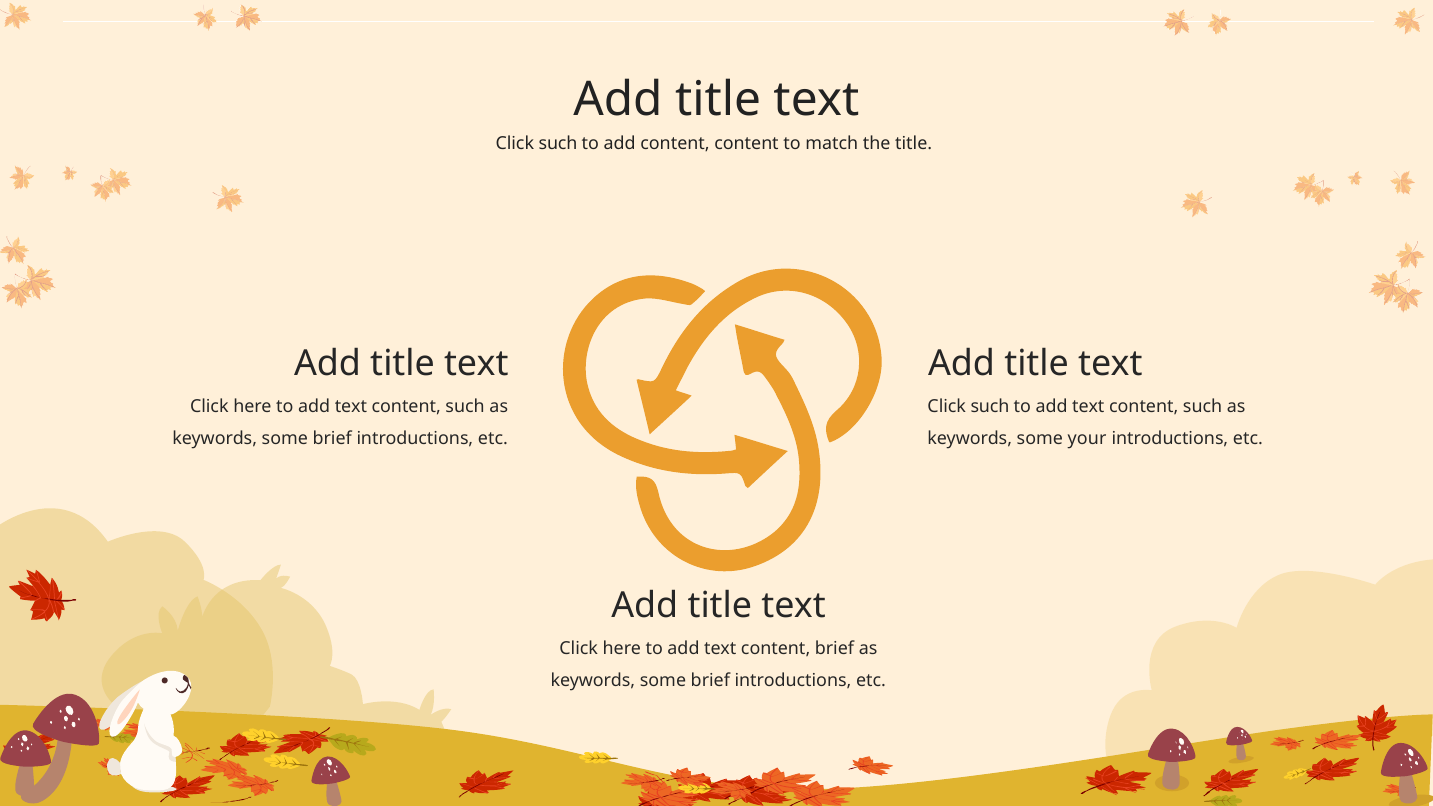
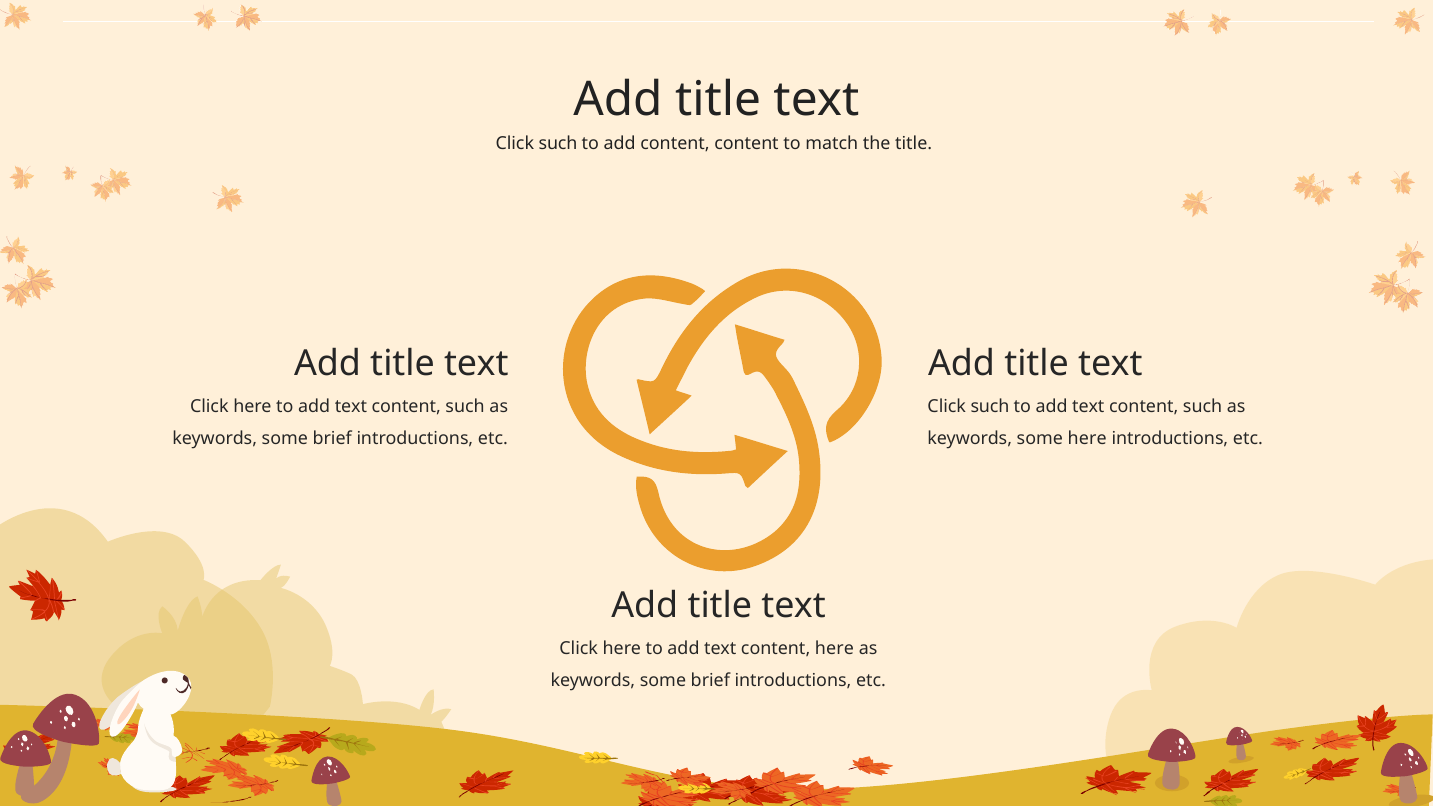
some your: your -> here (1087, 439)
content brief: brief -> here (834, 648)
